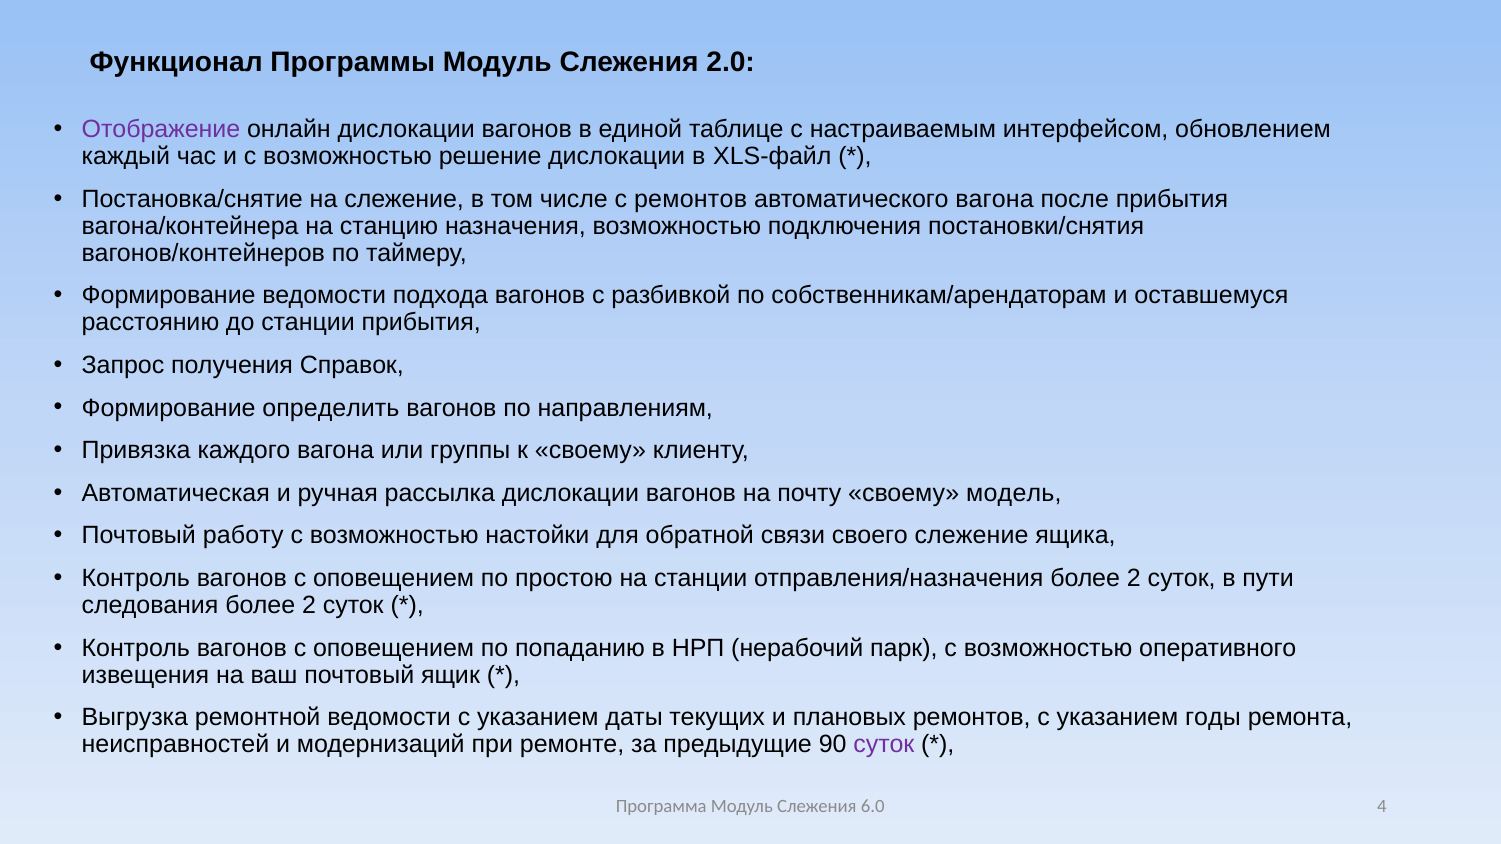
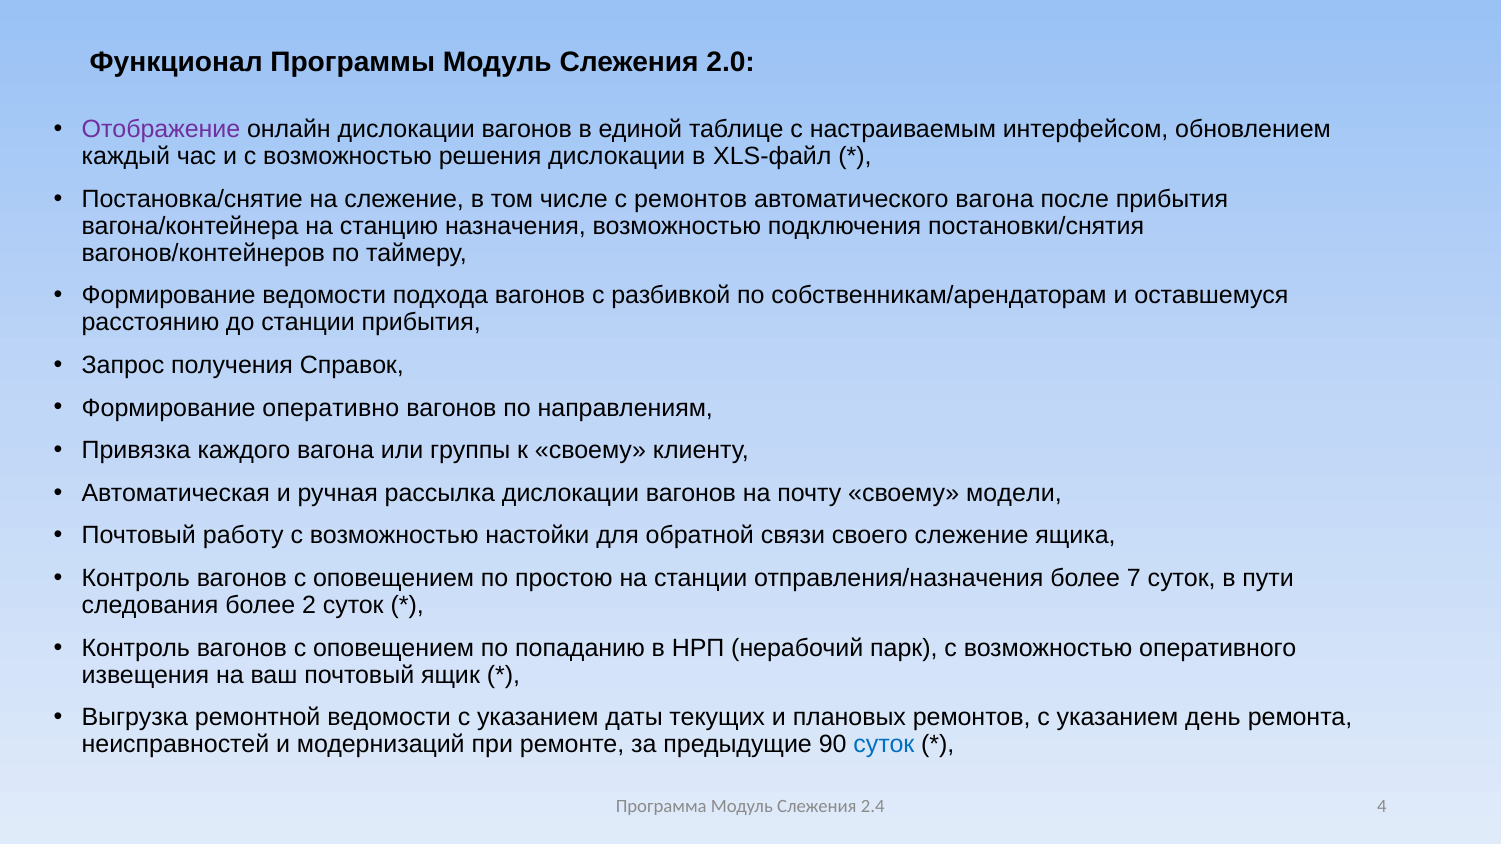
решение: решение -> решения (490, 156)
определить: определить -> оперативно (331, 408)
модель: модель -> модели (1014, 493)
отправления/назначения более 2: 2 -> 7 (1134, 579)
годы: годы -> день (1213, 718)
суток colour: purple -> blue (884, 745)
6.0: 6.0 -> 2.4 (873, 806)
